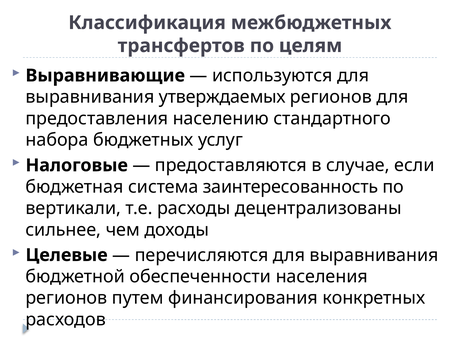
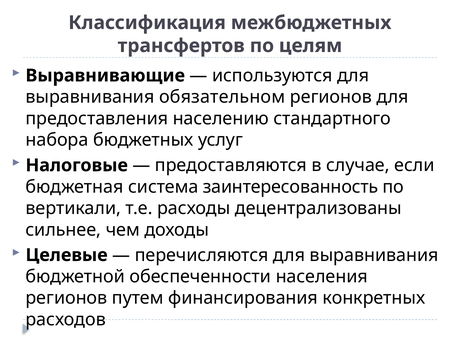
утверждаемых: утверждаемых -> обязательном (222, 97)
